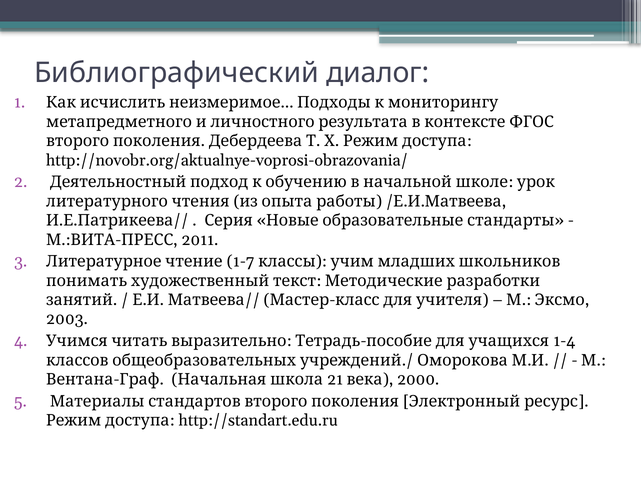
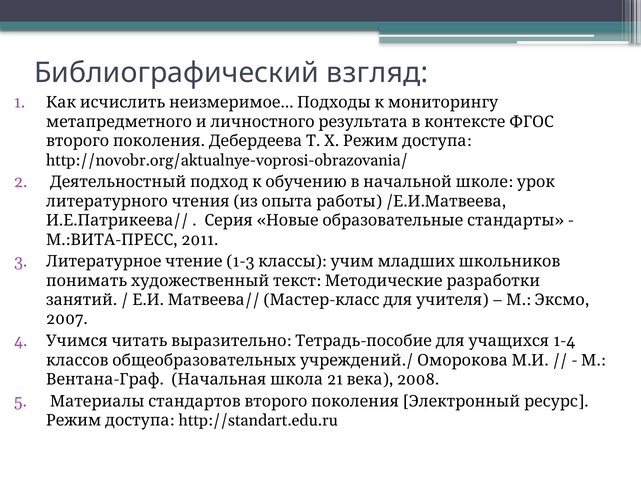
диалог: диалог -> взгляд (377, 73)
1-7: 1-7 -> 1-3 (241, 262)
2003: 2003 -> 2007 (67, 320)
2000: 2000 -> 2008 (418, 380)
